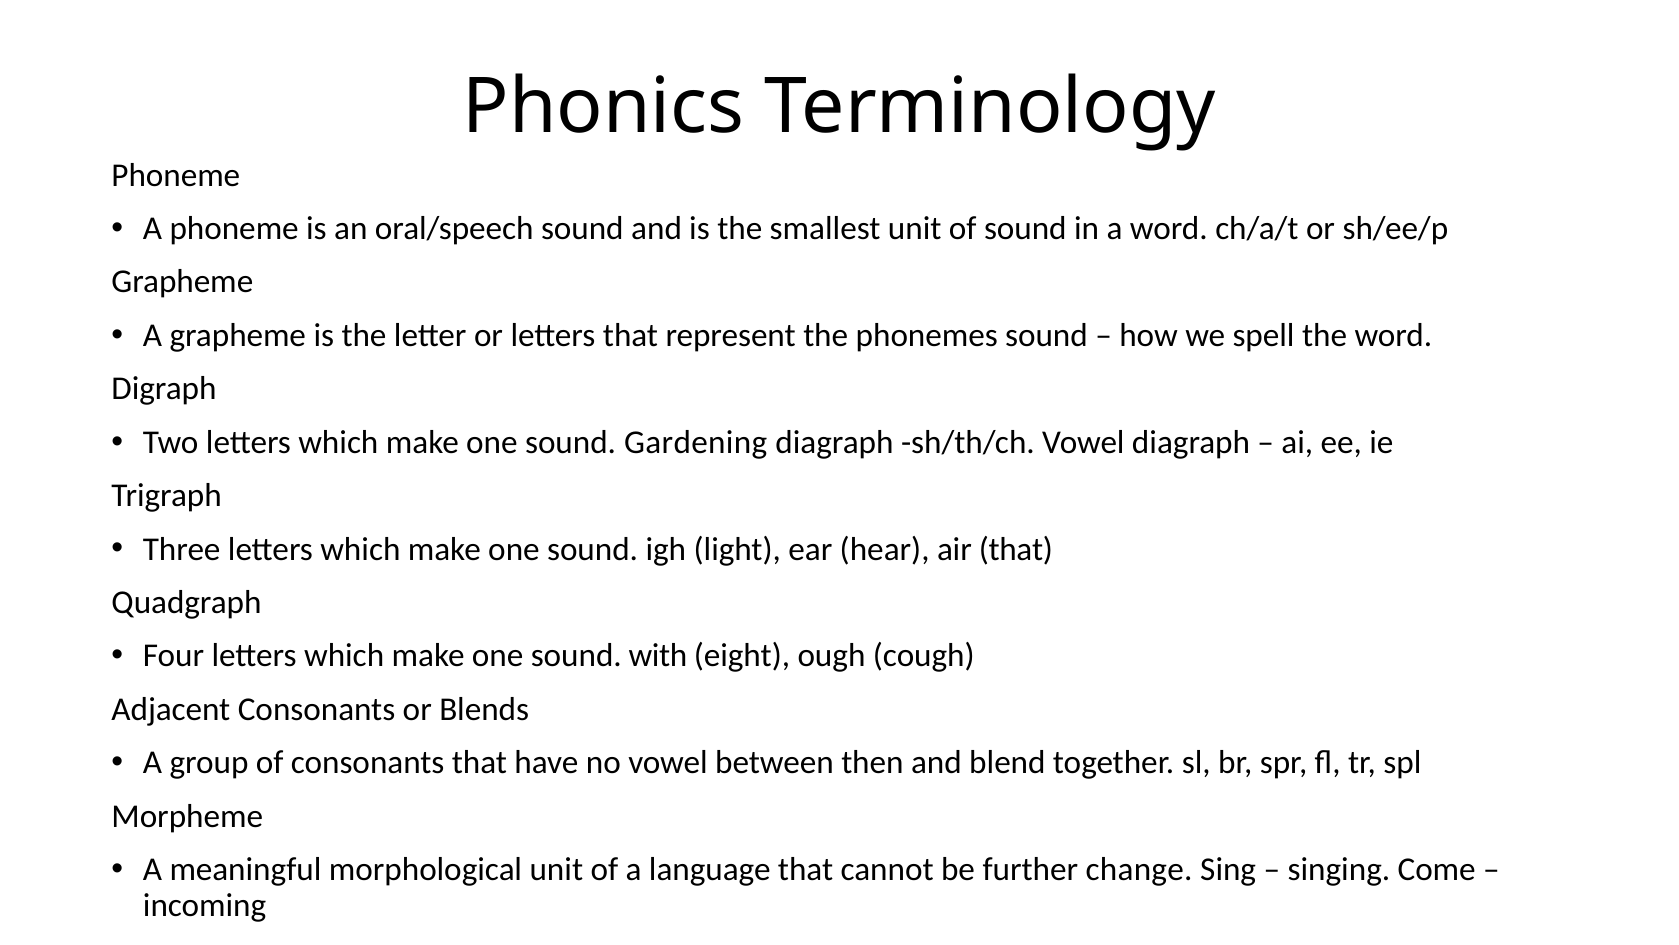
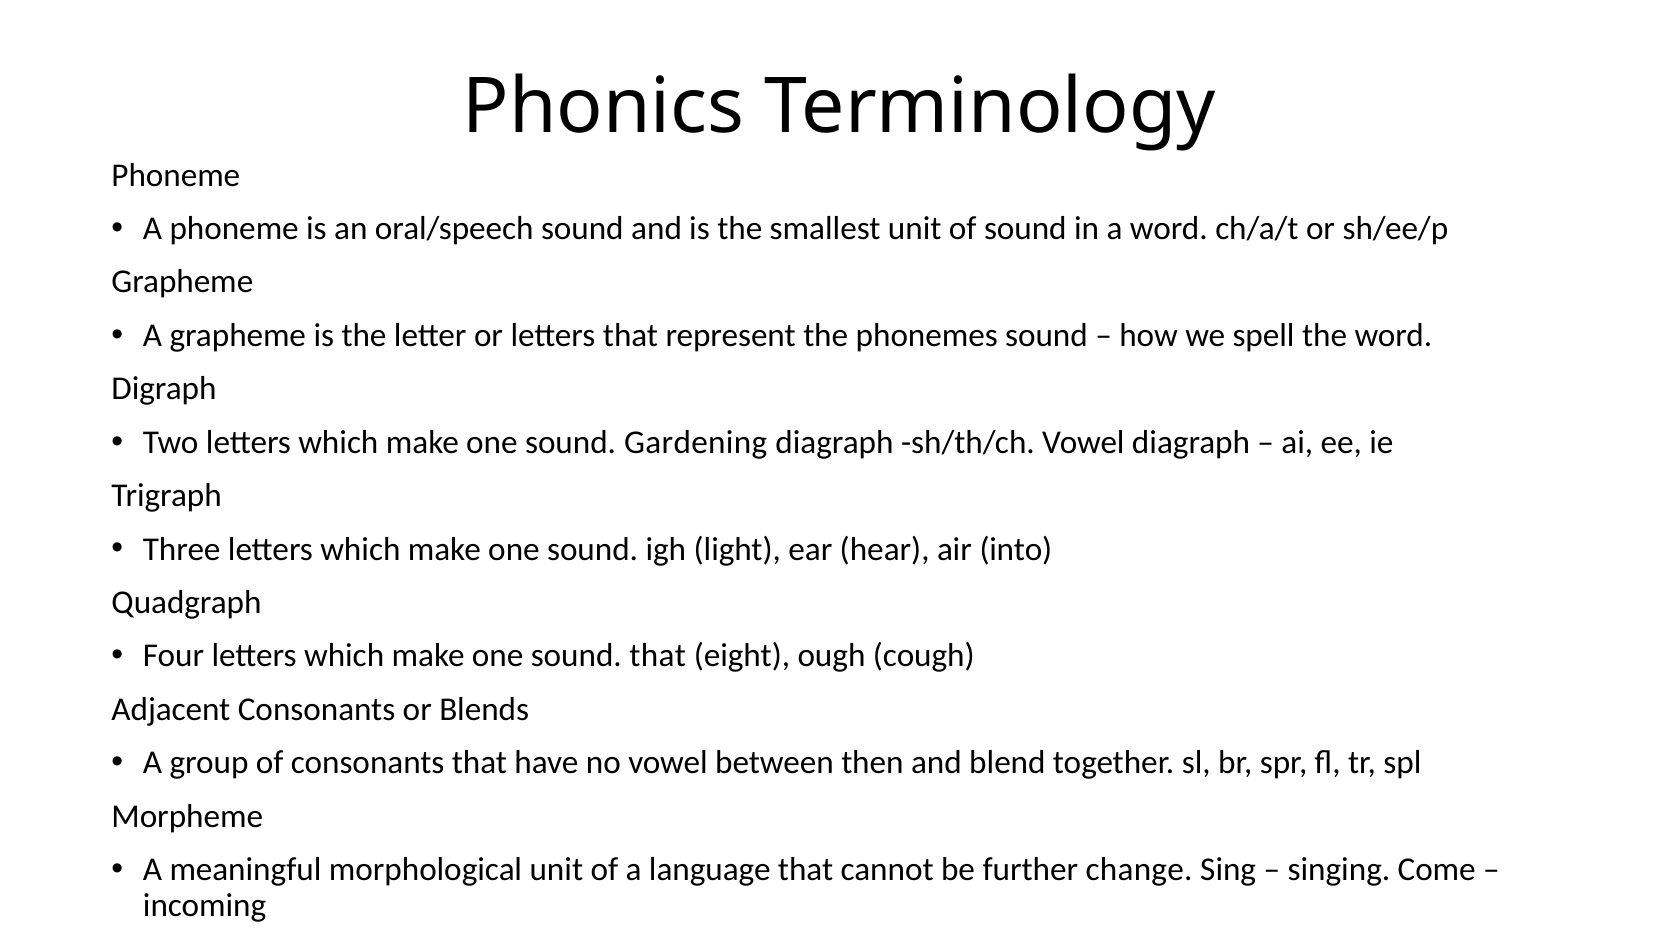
air that: that -> into (1016, 549)
sound with: with -> that (658, 655)
